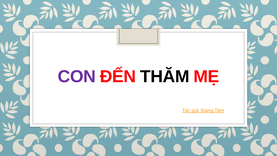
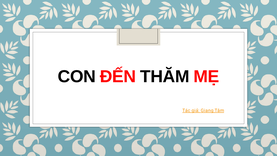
CON colour: purple -> black (77, 76)
